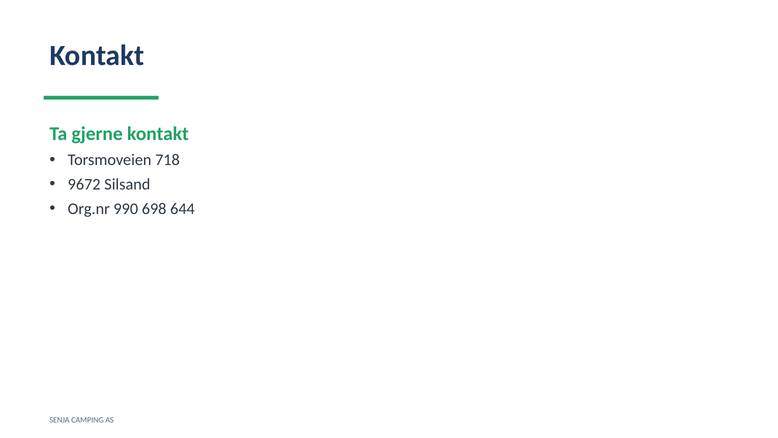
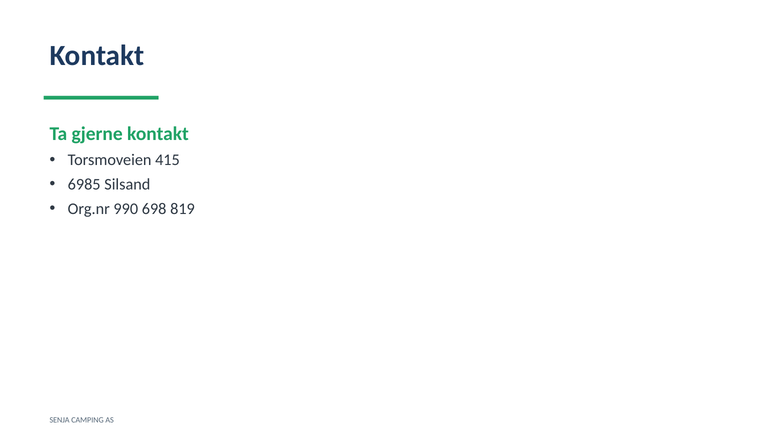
718: 718 -> 415 (167, 160)
9672: 9672 -> 6985 (84, 184)
644: 644 -> 819 (182, 209)
